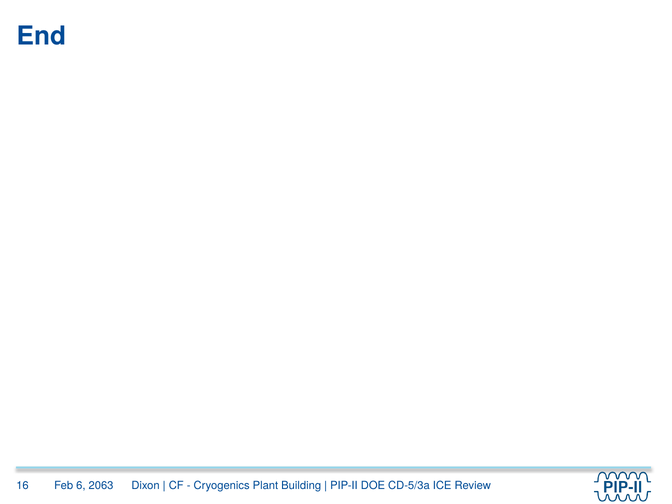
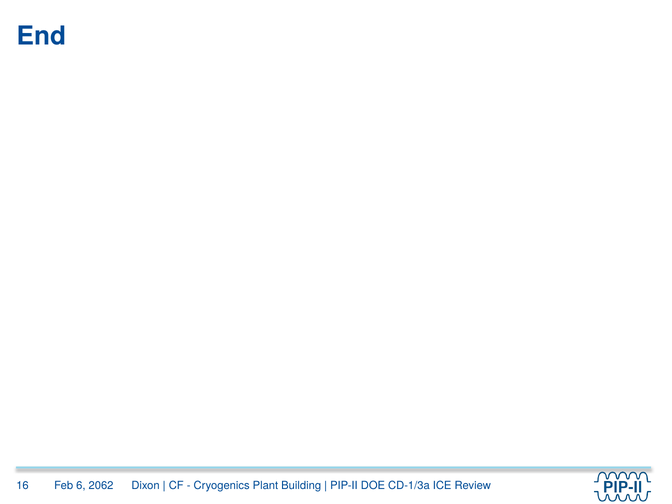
2063: 2063 -> 2062 (101, 485)
CD-5/3a: CD-5/3a -> CD-1/3a (409, 485)
